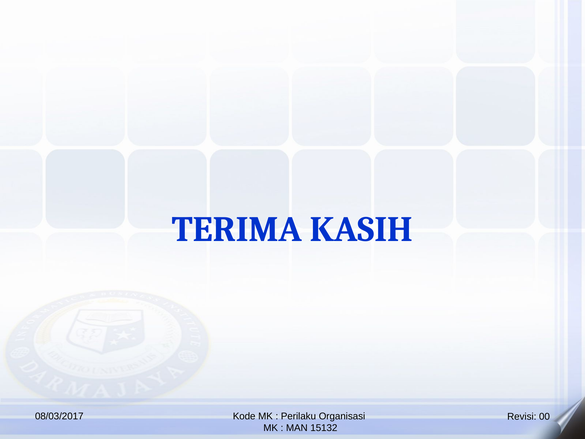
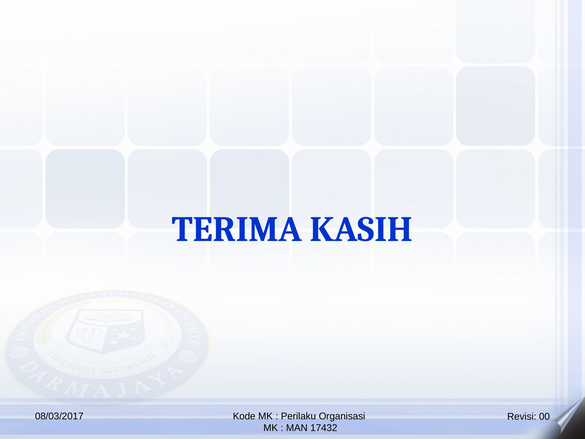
15132: 15132 -> 17432 (324, 428)
